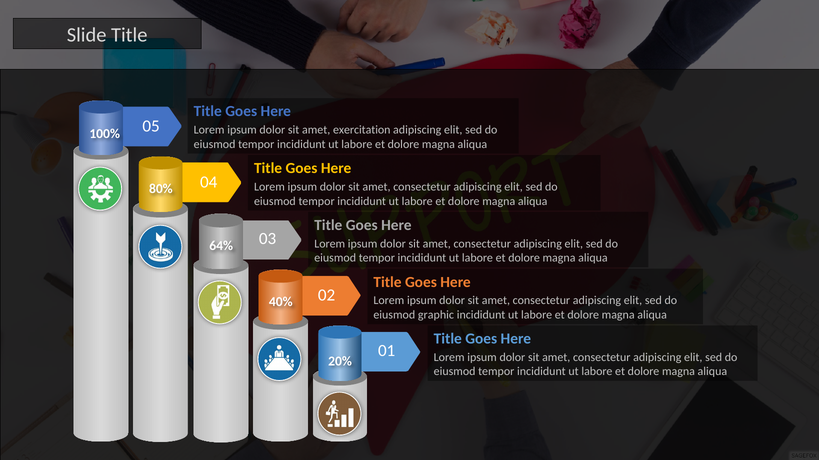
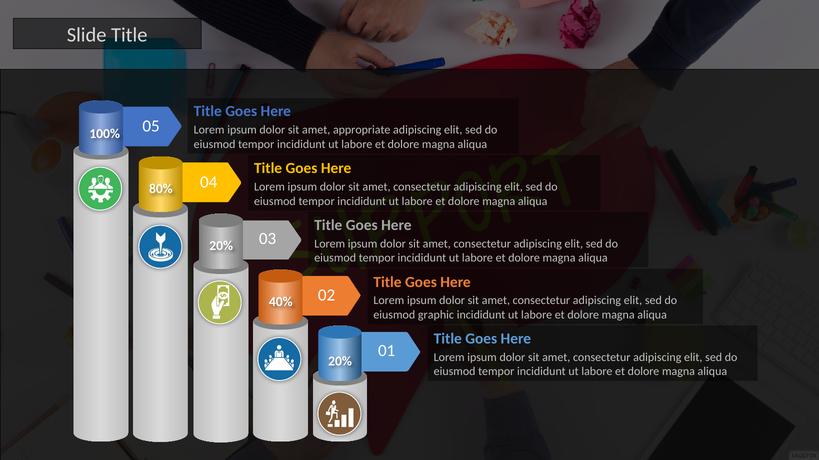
exercitation: exercitation -> appropriate (362, 130)
64%: 64% -> 20% (221, 246)
